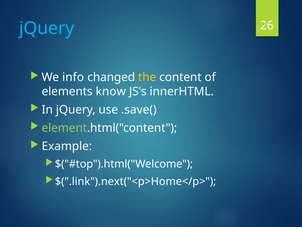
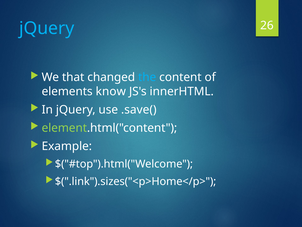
info: info -> that (73, 77)
the colour: yellow -> light blue (147, 77)
$(".link").next("<p>Home</p>: $(".link").next("<p>Home</p> -> $(".link").sizes("<p>Home</p> (136, 181)
